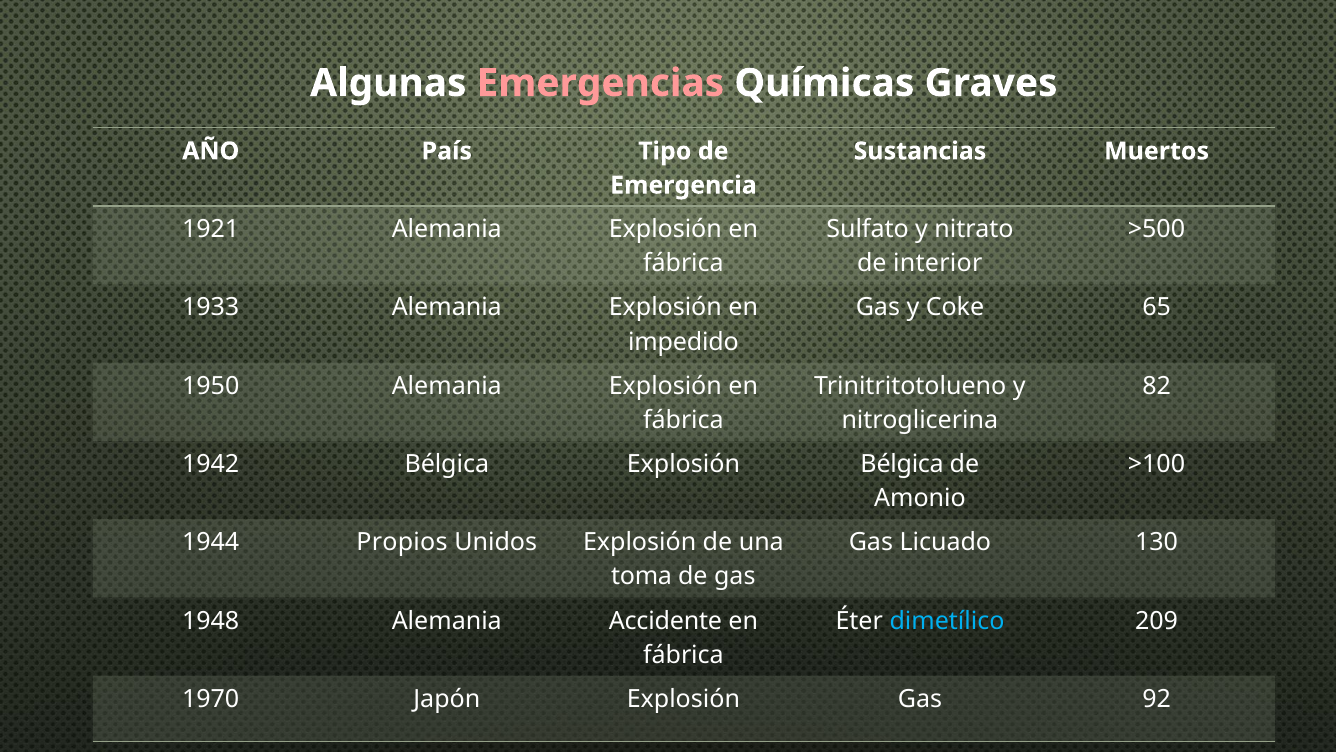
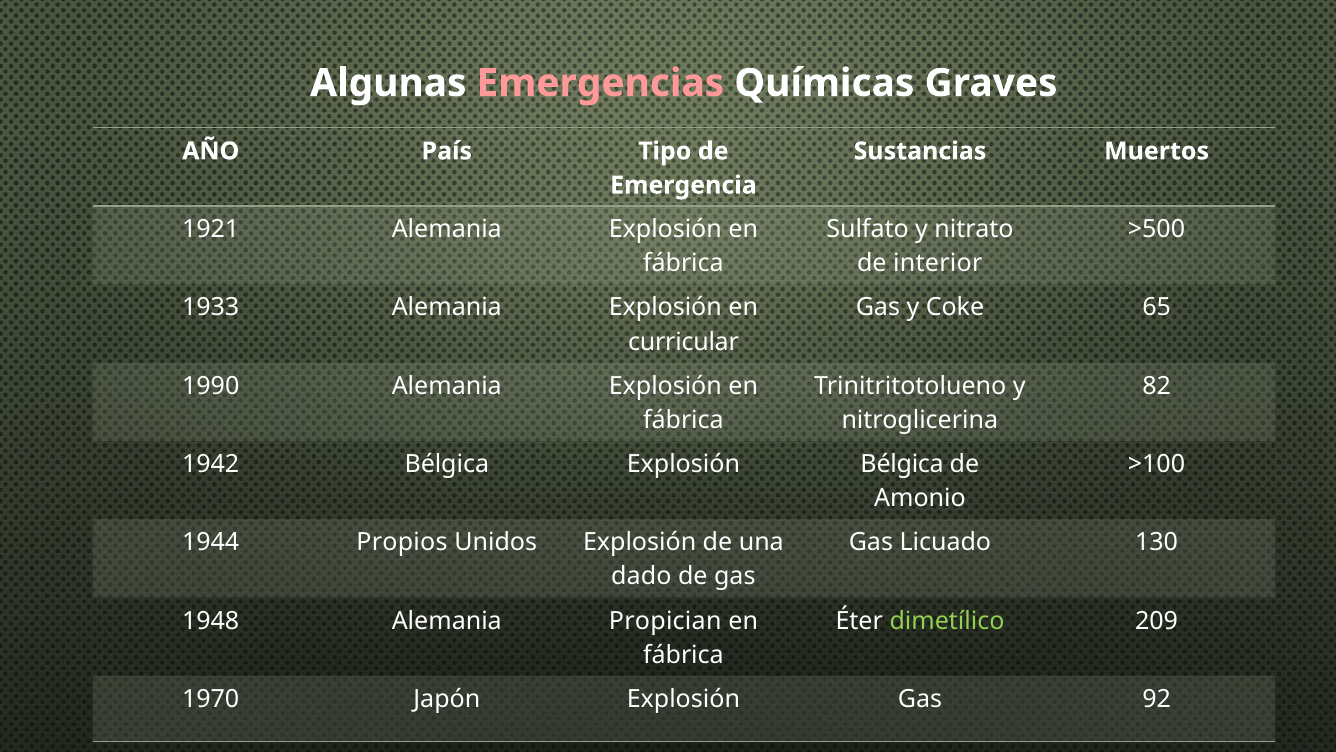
impedido: impedido -> curricular (683, 342)
1950: 1950 -> 1990 (211, 386)
toma: toma -> dado (641, 576)
Accidente: Accidente -> Propician (665, 620)
dimetílico colour: light blue -> light green (947, 620)
